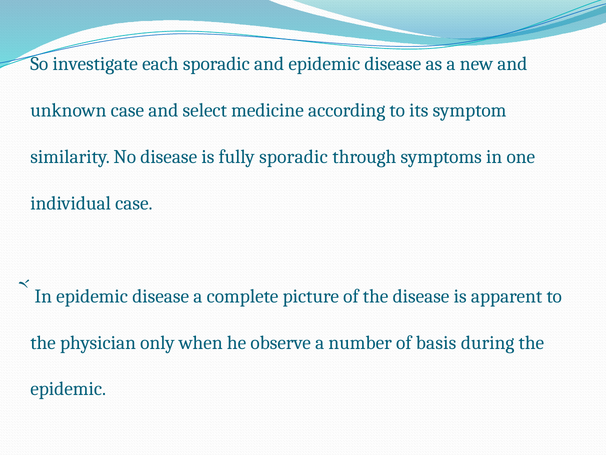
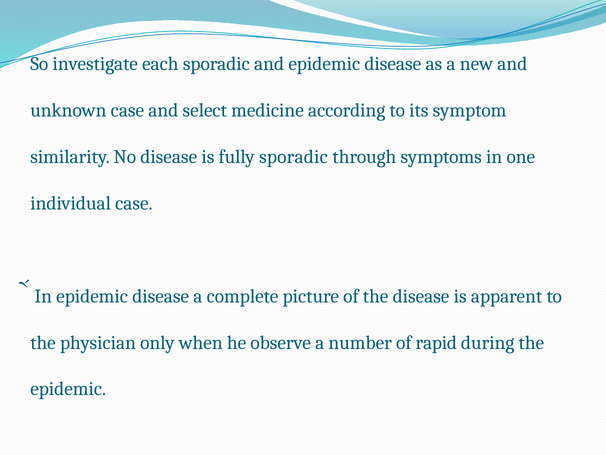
basis: basis -> rapid (436, 342)
